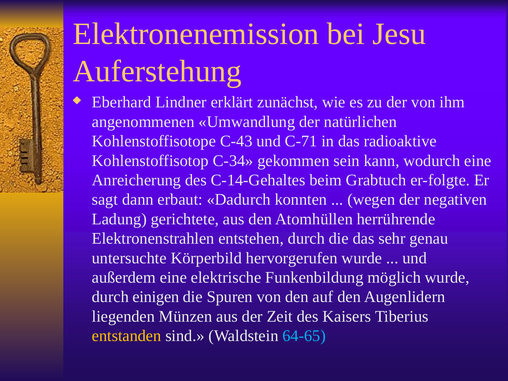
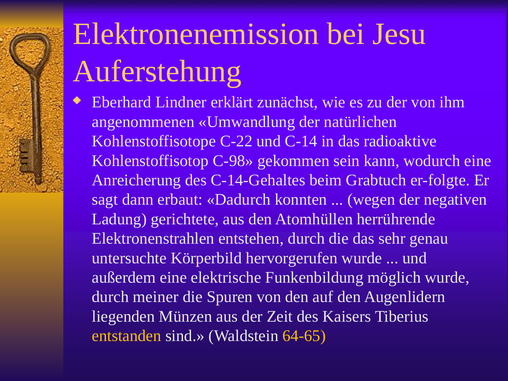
C-43: C-43 -> C-22 (236, 141)
C-71: C-71 -> C-14 (301, 141)
C-34: C-34 -> C-98 (233, 161)
einigen: einigen -> meiner (156, 297)
64-65 colour: light blue -> yellow (304, 336)
